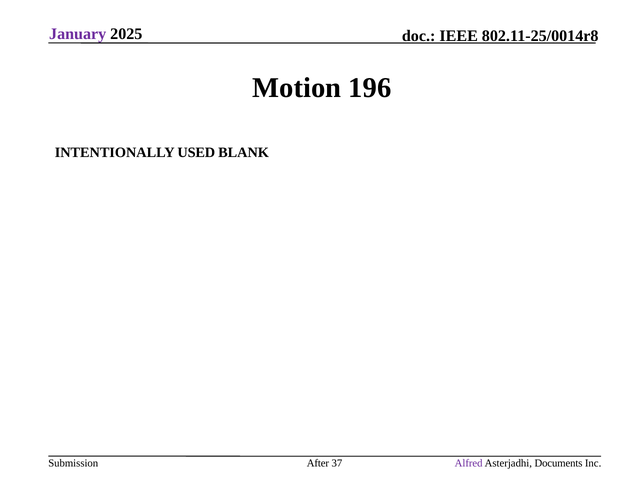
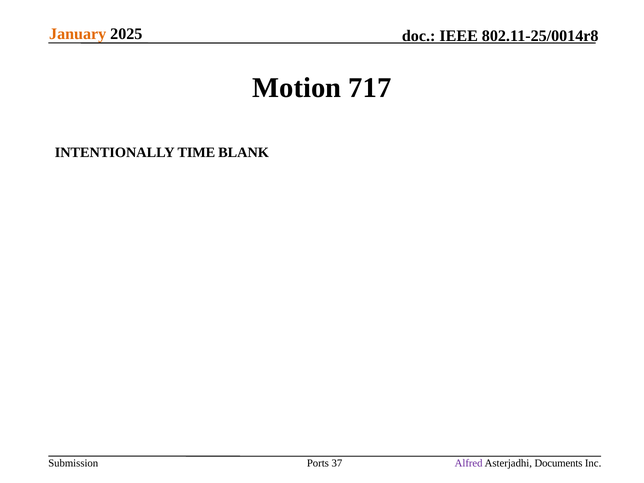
January colour: purple -> orange (78, 34)
196: 196 -> 717 (370, 88)
USED: USED -> TIME (196, 152)
After: After -> Ports (318, 463)
